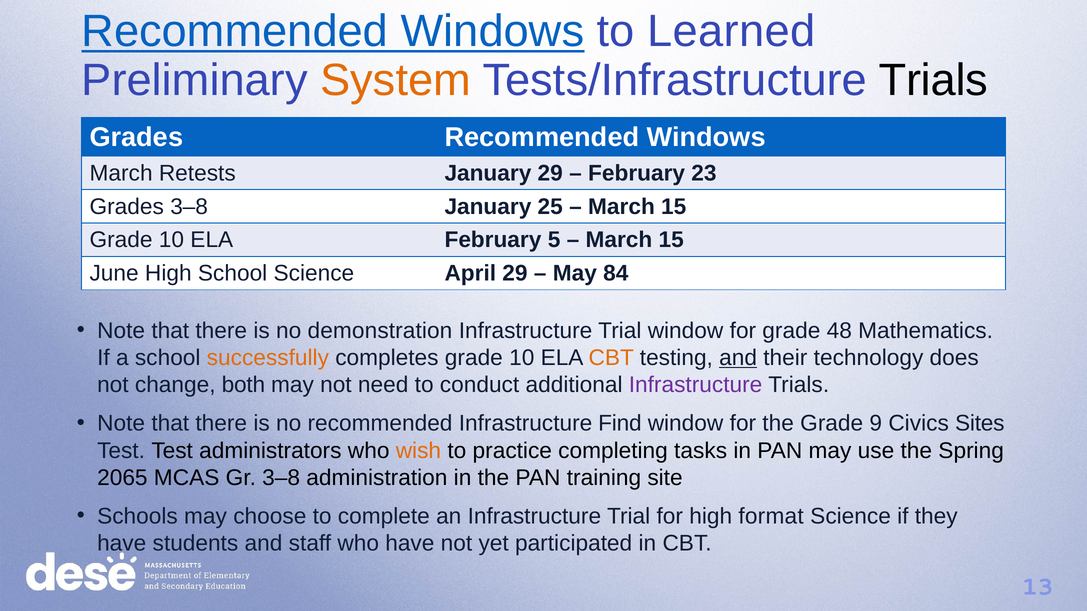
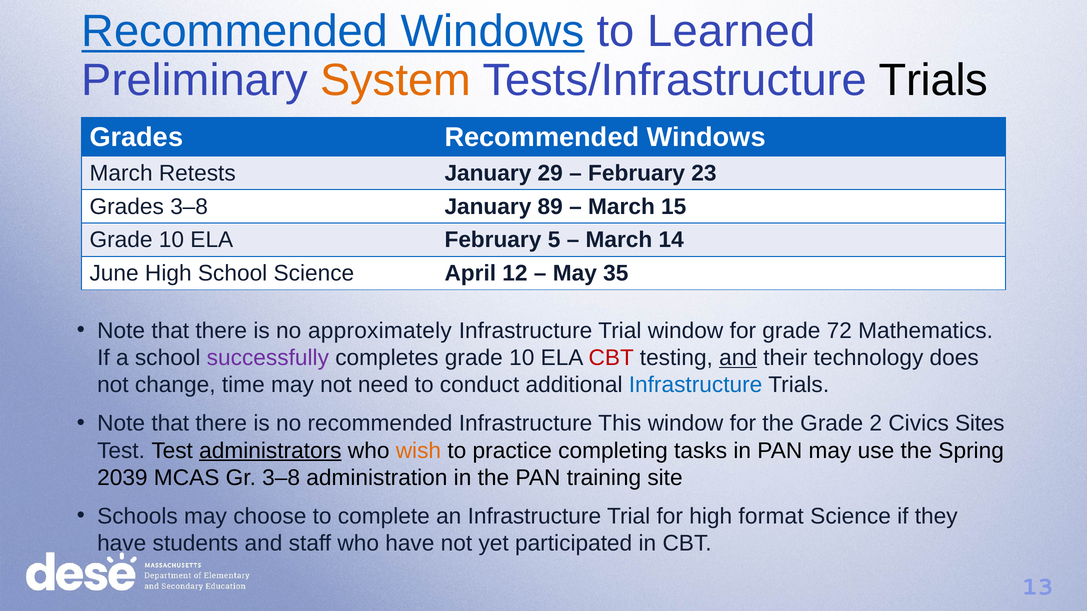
25: 25 -> 89 (550, 207)
15: 15 -> 14 (671, 240)
April 29: 29 -> 12 (515, 274)
84: 84 -> 35 (616, 274)
demonstration: demonstration -> approximately (380, 331)
48: 48 -> 72 (839, 331)
successfully colour: orange -> purple (268, 358)
CBT colour: orange -> red (611, 358)
both: both -> time (243, 385)
Infrastructure colour: purple -> blue (696, 385)
Find: Find -> This (620, 424)
9: 9 -> 2 (876, 424)
administrators underline: none -> present (270, 451)
2065: 2065 -> 2039 (122, 478)
